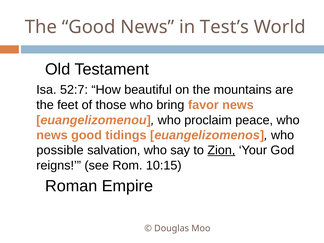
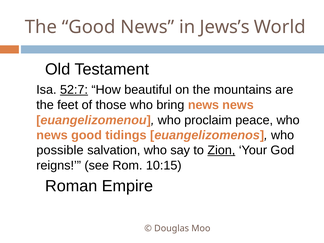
Test’s: Test’s -> Jews’s (225, 27)
52:7 underline: none -> present (74, 90)
bring favor: favor -> news (203, 105)
